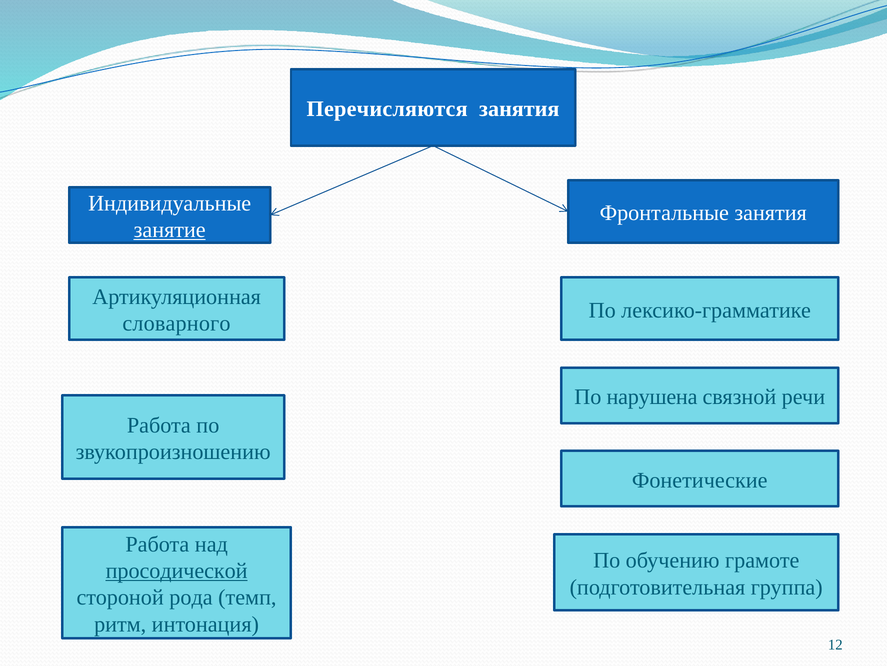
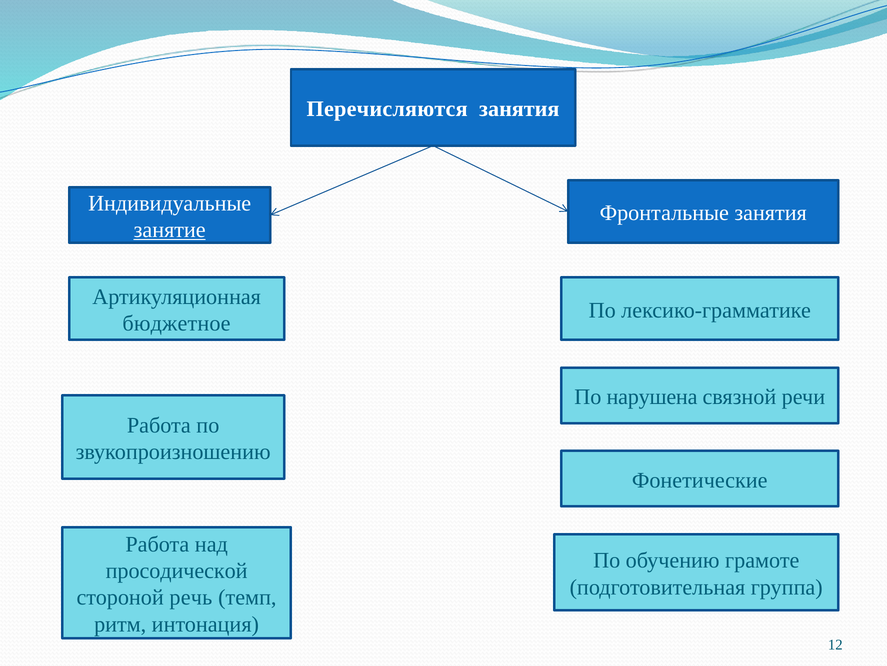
словарного: словарного -> бюджетное (176, 323)
просодической underline: present -> none (177, 570)
рода: рода -> речь (191, 597)
